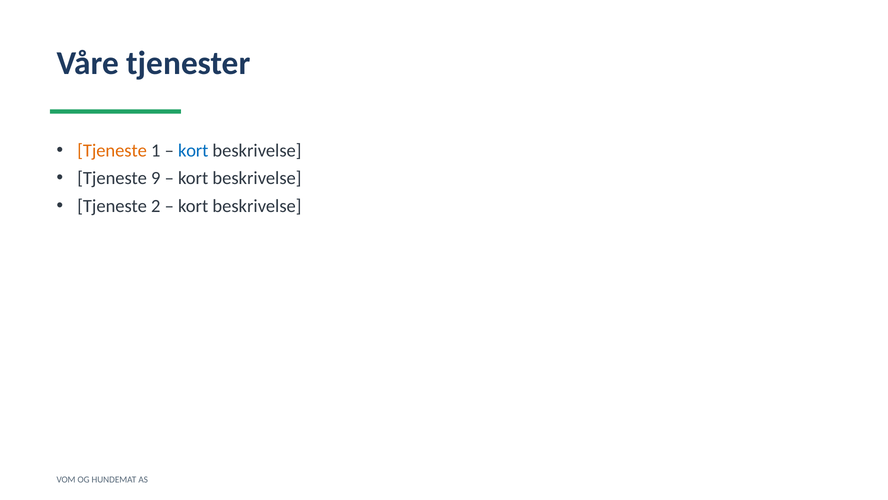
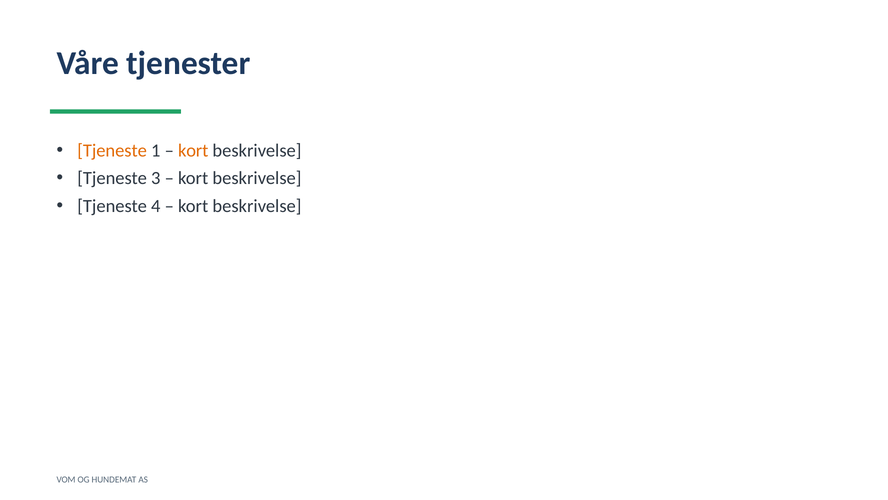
kort colour: blue -> orange (193, 150)
9: 9 -> 3 (156, 178)
2: 2 -> 4 (156, 206)
